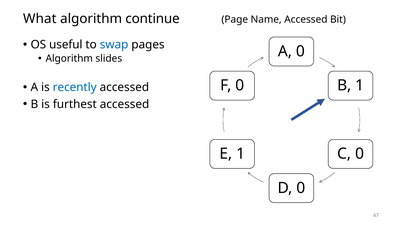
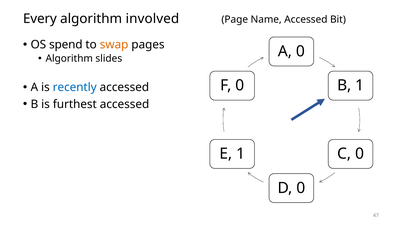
What: What -> Every (40, 19)
continue: continue -> involved (152, 19)
useful: useful -> spend (66, 45)
swap colour: blue -> orange (114, 45)
